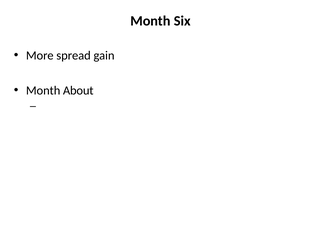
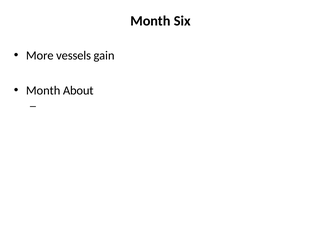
spread: spread -> vessels (74, 55)
